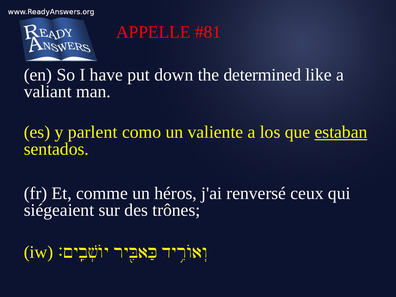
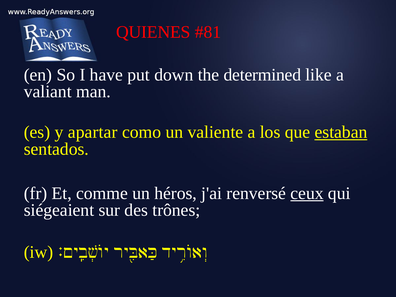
APPELLE: APPELLE -> QUIENES (153, 32)
parlent: parlent -> apartar (93, 132)
ceux underline: none -> present (307, 193)
